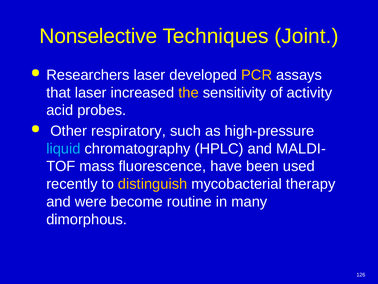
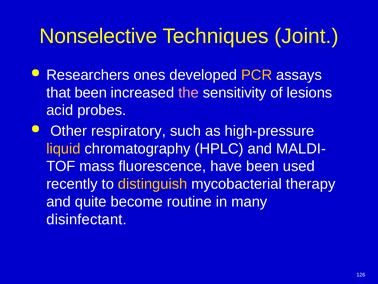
Researchers laser: laser -> ones (149, 75)
that laser: laser -> been (91, 93)
the colour: yellow -> pink (189, 93)
activity: activity -> lesions (309, 93)
liquid colour: light blue -> yellow (63, 148)
were: were -> quite (91, 201)
dimorphous: dimorphous -> disinfectant (87, 219)
